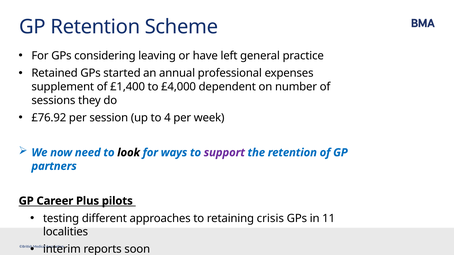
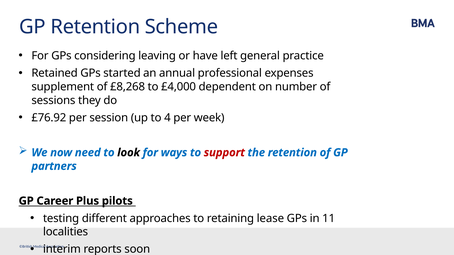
£1,400: £1,400 -> £8,268 (128, 87)
support colour: purple -> red (224, 153)
crisis: crisis -> lease (270, 219)
